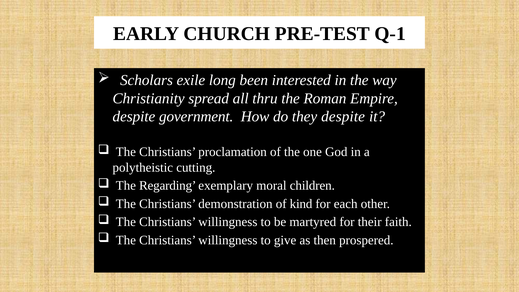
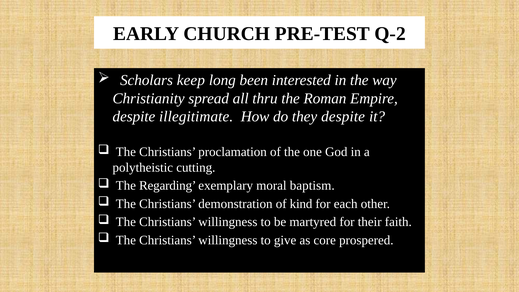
Q-1: Q-1 -> Q-2 (390, 34)
exile: exile -> keep (191, 80)
government: government -> illegitimate (196, 117)
children: children -> baptism (312, 186)
then: then -> core (325, 240)
